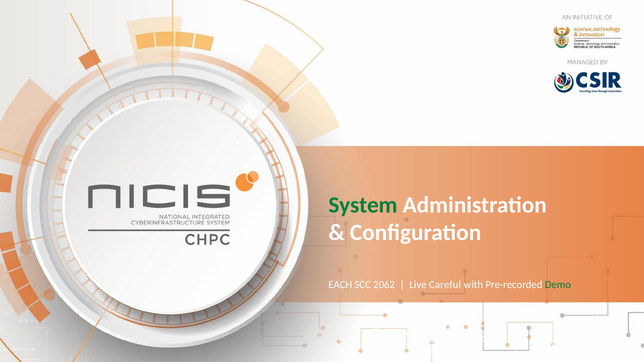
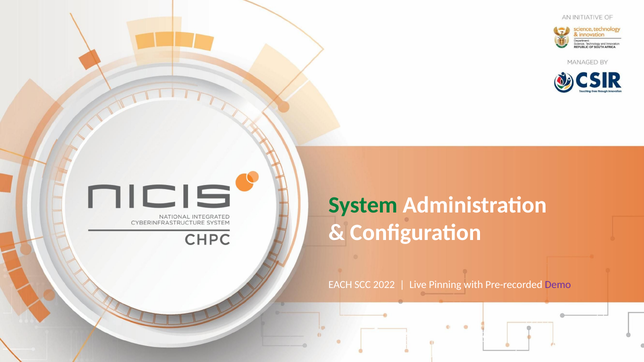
2062: 2062 -> 2022 (384, 285)
Careful: Careful -> Pinning (445, 285)
Demo colour: green -> purple (558, 285)
